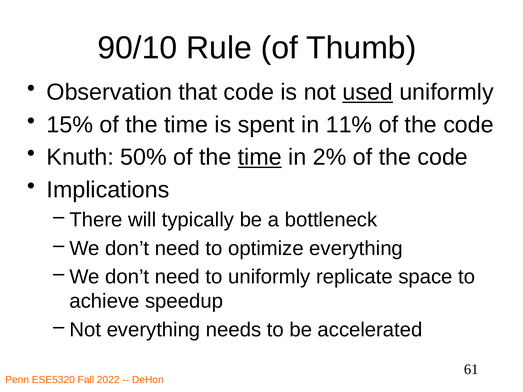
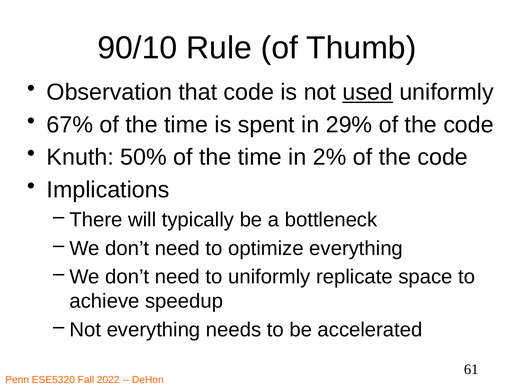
15%: 15% -> 67% (70, 125)
11%: 11% -> 29% (349, 125)
time underline: present -> none (260, 157)
